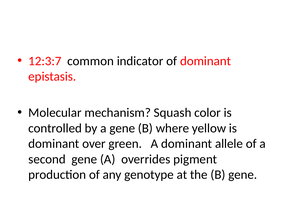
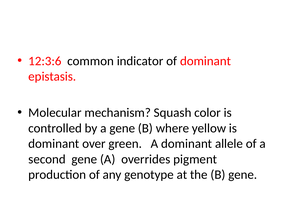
12:3:7: 12:3:7 -> 12:3:6 (45, 61)
